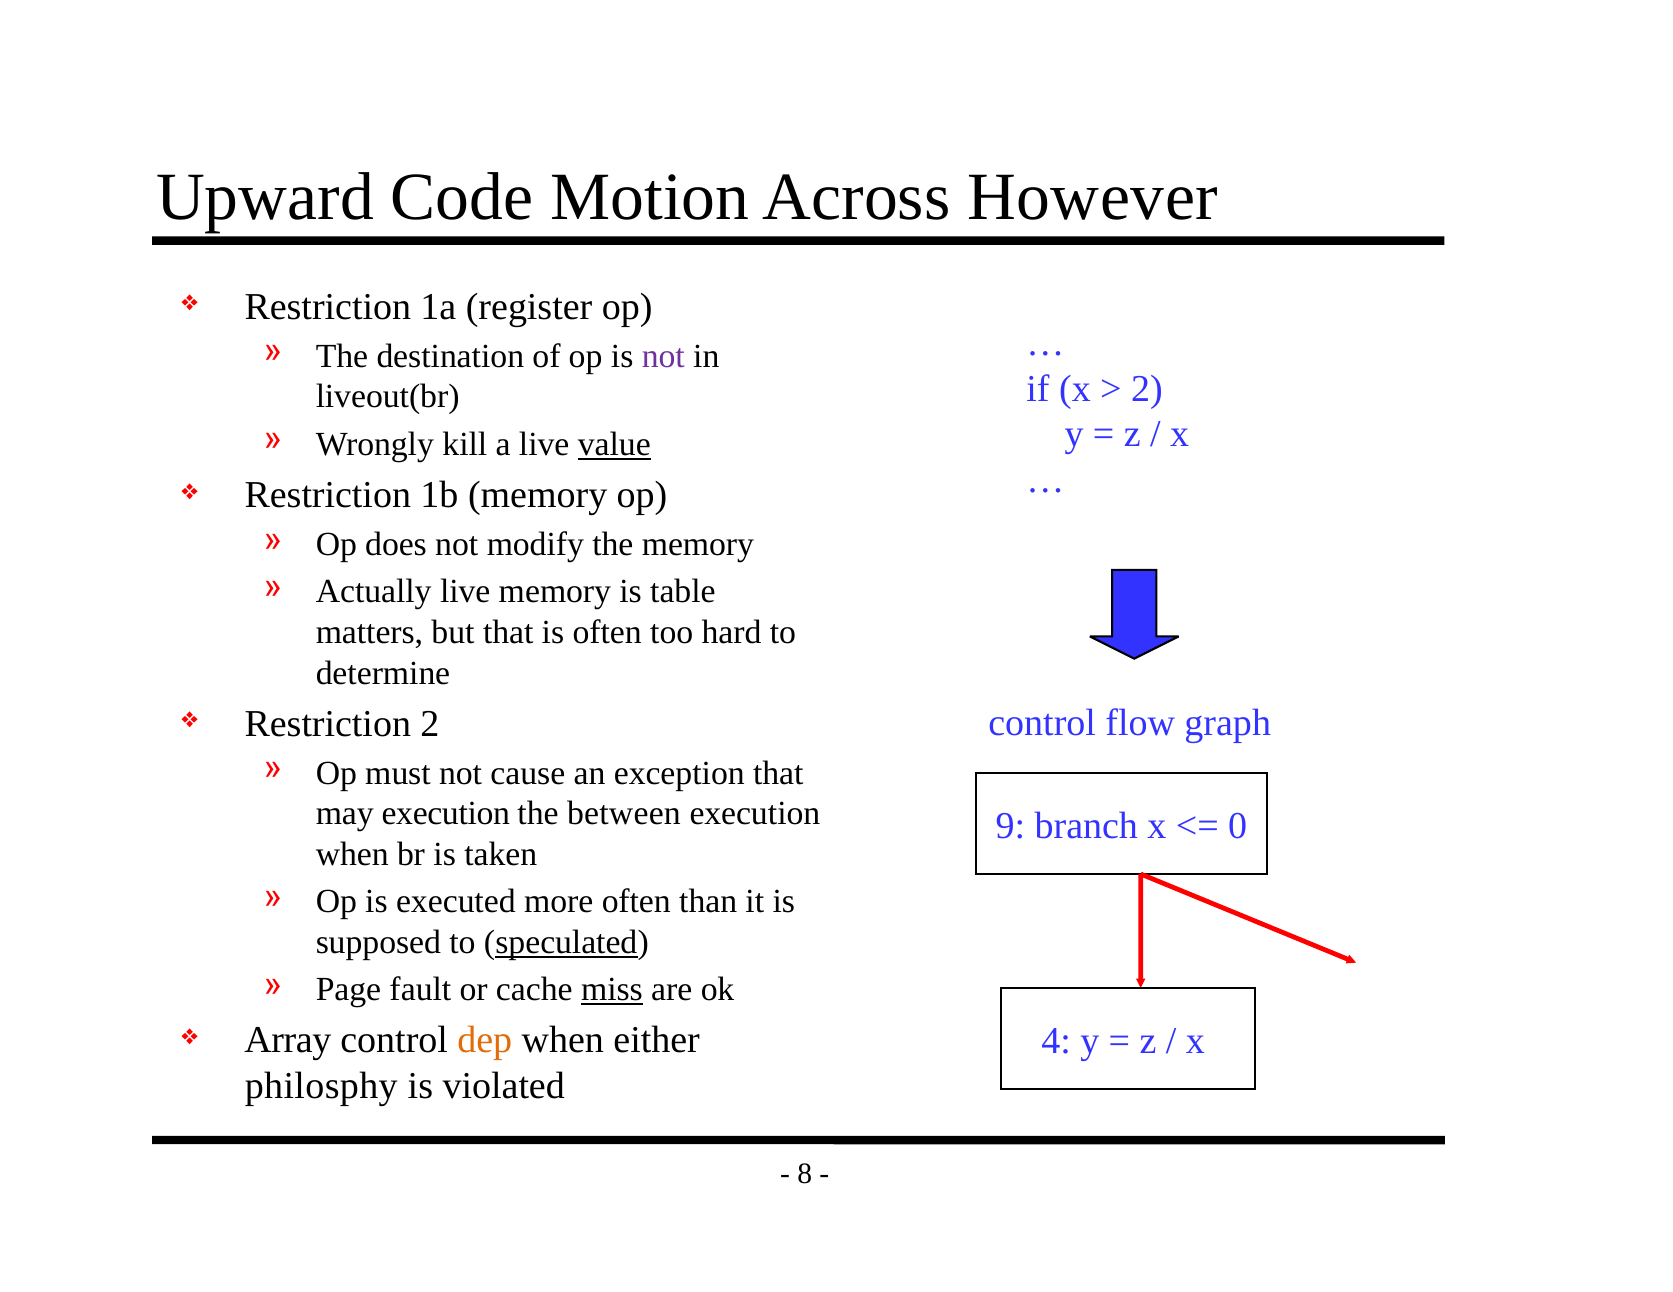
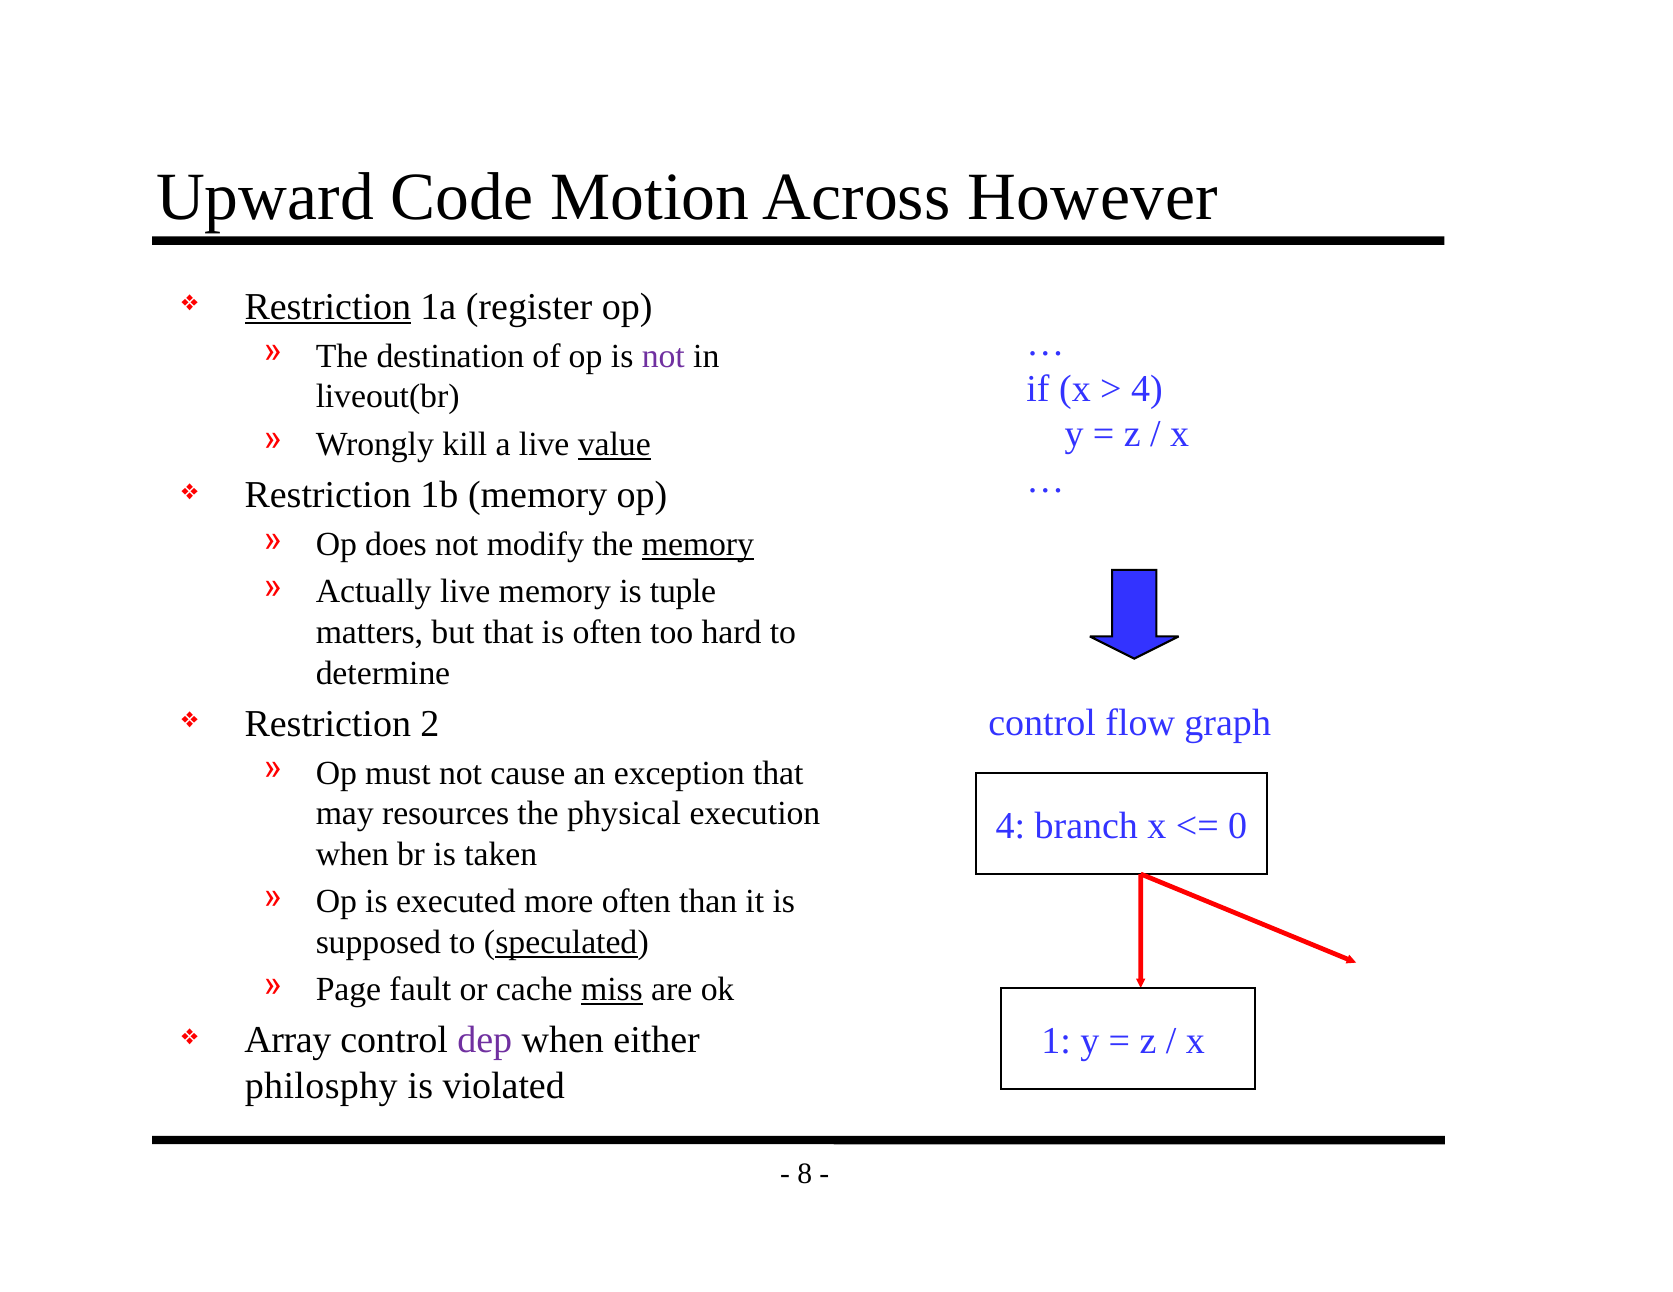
Restriction underline: none -> present (328, 307)
2: 2 -> 4 (1147, 389)
memory underline: none -> present (698, 545)
table: table -> tuple (683, 592)
may execution: execution -> resources (446, 814)
between: between -> physical (624, 814)
9: 9 -> 4 (1010, 826)
4: 4 -> 1 (1056, 1042)
dep colour: orange -> purple (485, 1041)
